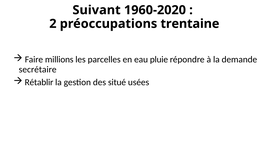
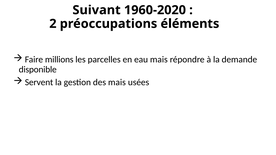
trentaine: trentaine -> éléments (190, 24)
eau pluie: pluie -> mais (159, 60)
secrétaire: secrétaire -> disponible (38, 69)
Rétablir: Rétablir -> Servent (39, 82)
des situé: situé -> mais (117, 82)
